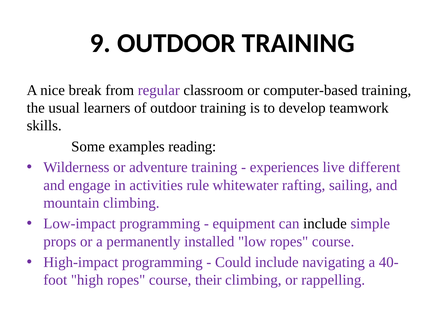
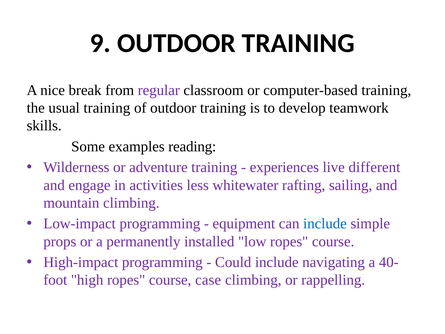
usual learners: learners -> training (107, 108)
rule: rule -> less (198, 185)
include colour: black -> blue (325, 224)
their: their -> case (208, 280)
